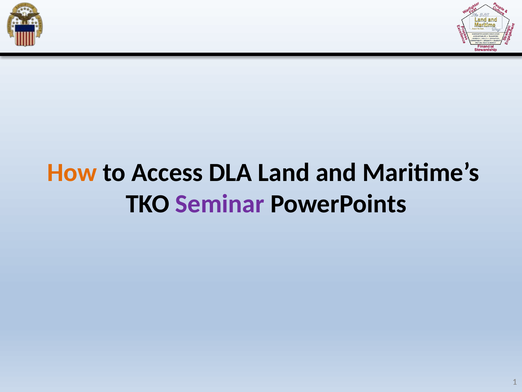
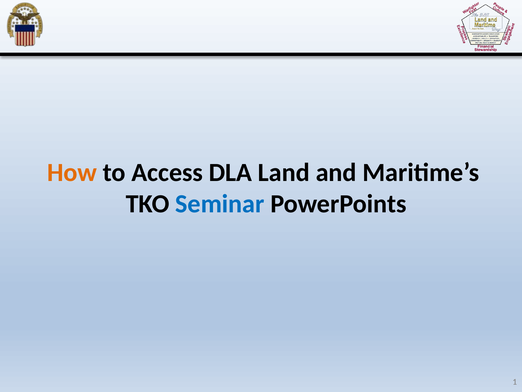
Seminar colour: purple -> blue (220, 204)
